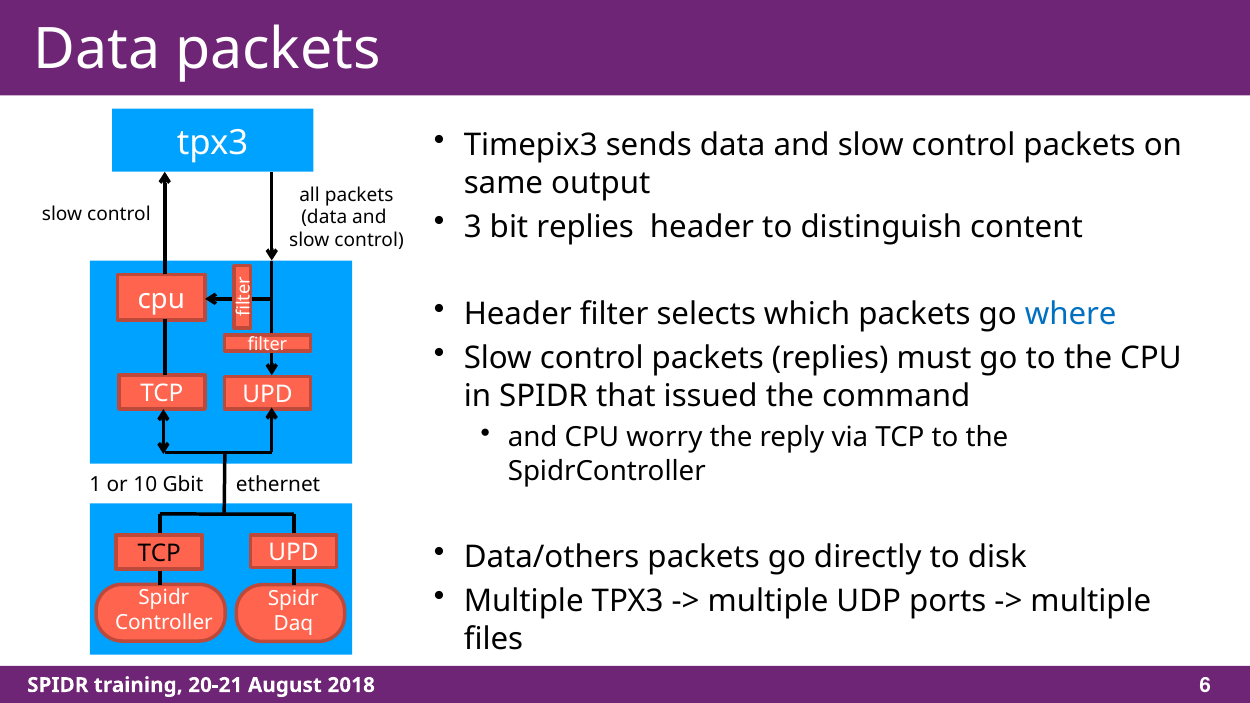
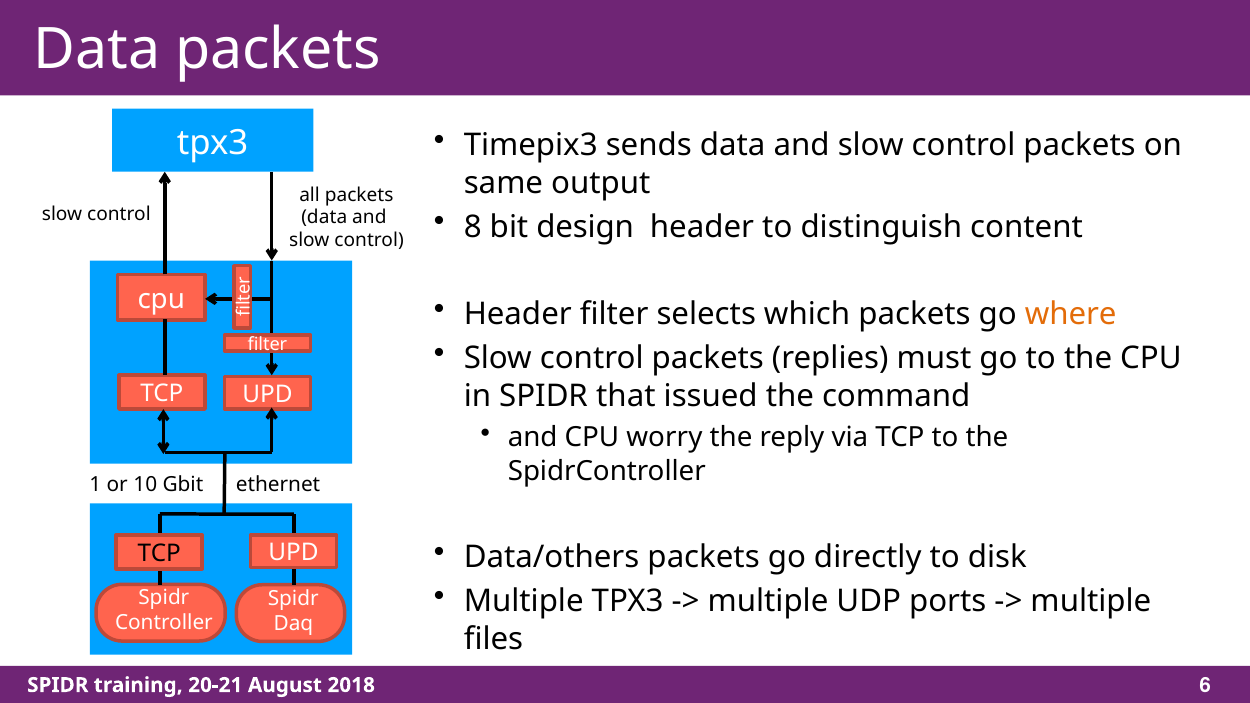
3: 3 -> 8 (473, 227)
bit replies: replies -> design (585, 227)
where colour: blue -> orange (1071, 315)
